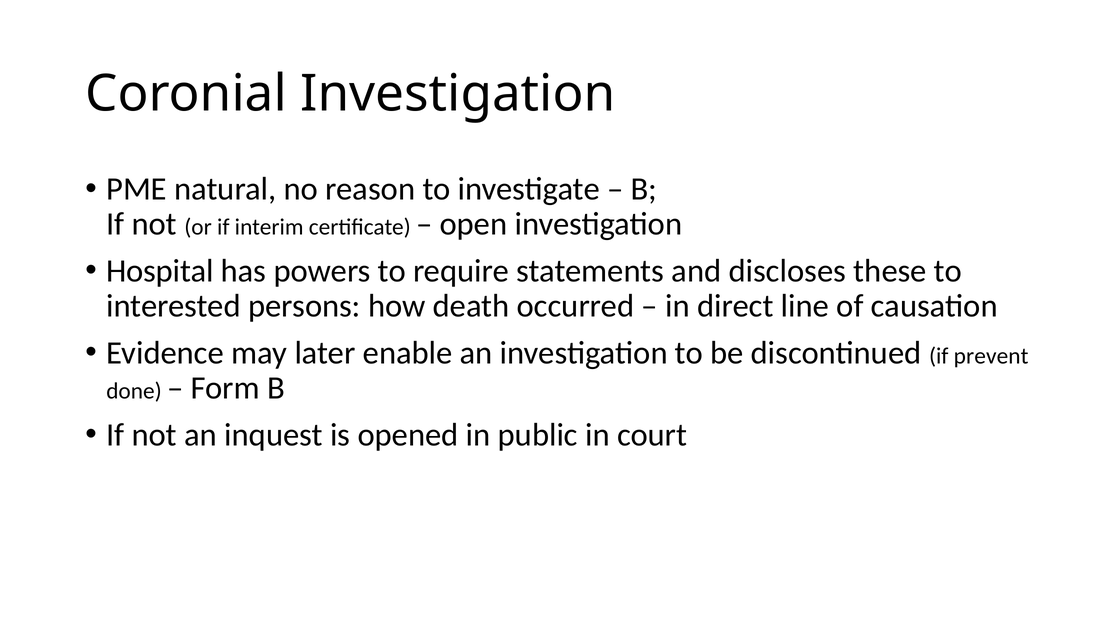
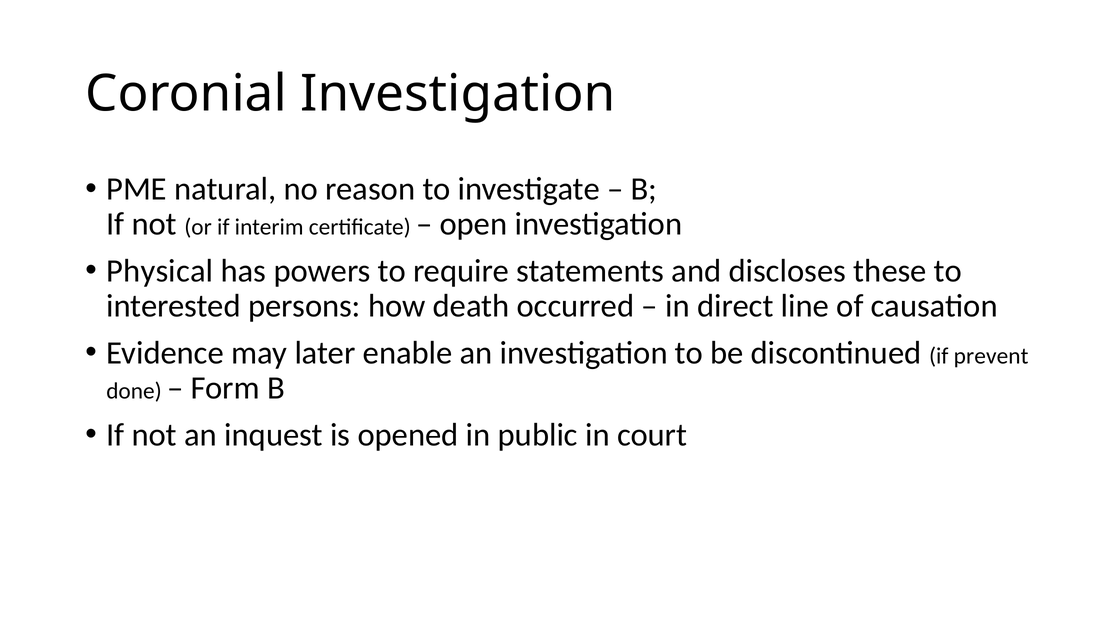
Hospital: Hospital -> Physical (160, 271)
